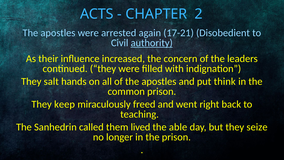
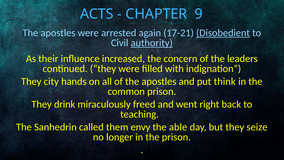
2: 2 -> 9 (199, 14)
Disobedient underline: none -> present (223, 33)
salt: salt -> city (51, 81)
keep: keep -> drink (65, 104)
lived: lived -> envy (140, 127)
